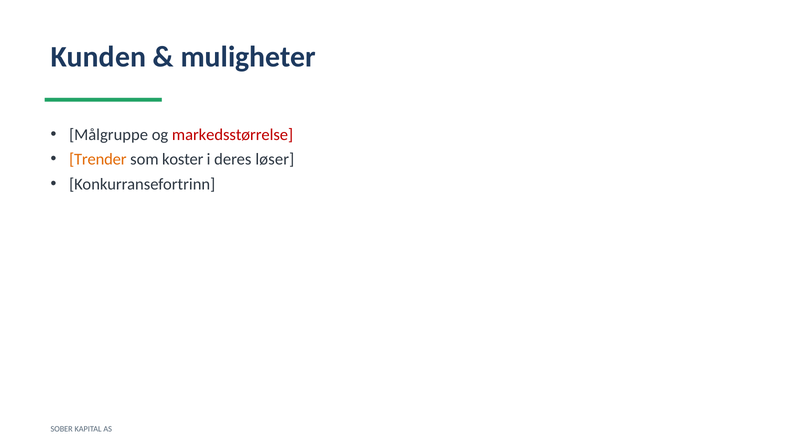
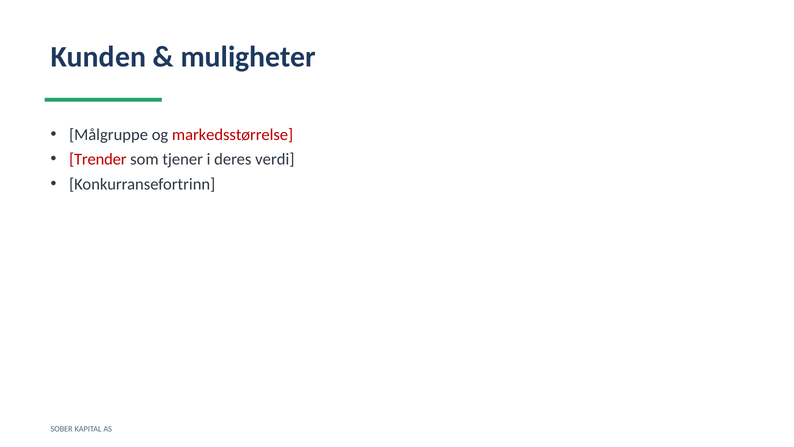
Trender colour: orange -> red (98, 159)
koster: koster -> tjener (183, 159)
løser: løser -> verdi (275, 159)
